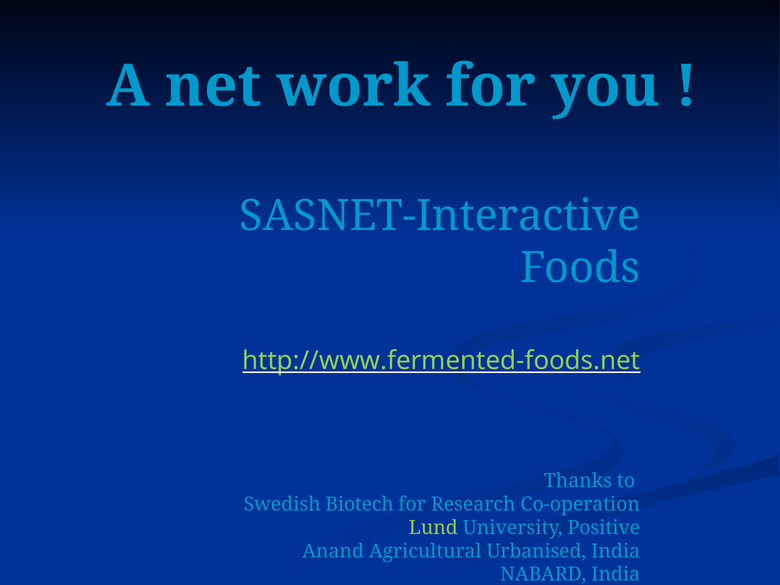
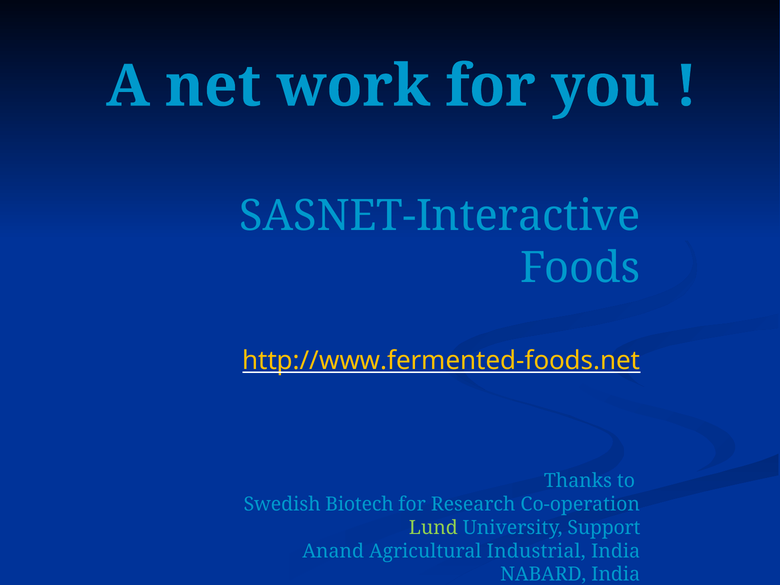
http://www.fermented-foods.net colour: light green -> yellow (441, 360)
Positive: Positive -> Support (604, 528)
Urbanised: Urbanised -> Industrial (536, 551)
